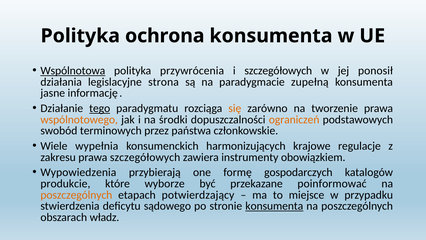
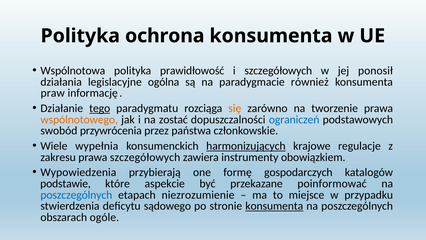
Wspólnotowa underline: present -> none (73, 71)
przywrócenia: przywrócenia -> prawidłowość (192, 71)
strona: strona -> ogólna (164, 82)
zupełną: zupełną -> również (310, 82)
jasne: jasne -> praw (53, 93)
środki: środki -> zostać (173, 119)
ograniczeń colour: orange -> blue (294, 119)
terminowych: terminowych -> przywrócenia (111, 131)
harmonizujących underline: none -> present (246, 146)
produkcie: produkcie -> podstawie (65, 183)
wyborze: wyborze -> aspekcie (165, 183)
poszczególnych colour: orange -> blue (76, 195)
potwierdzający: potwierdzający -> niezrozumienie (198, 195)
władz: władz -> ogóle (104, 217)
